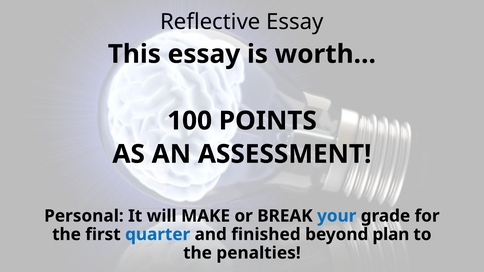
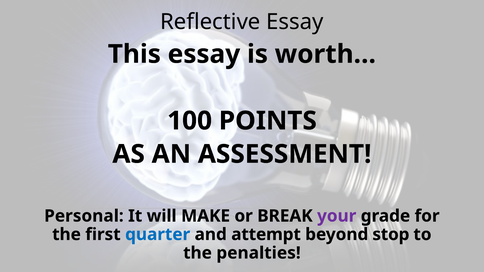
your colour: blue -> purple (337, 216)
finished: finished -> attempt (266, 235)
plan: plan -> stop (391, 235)
